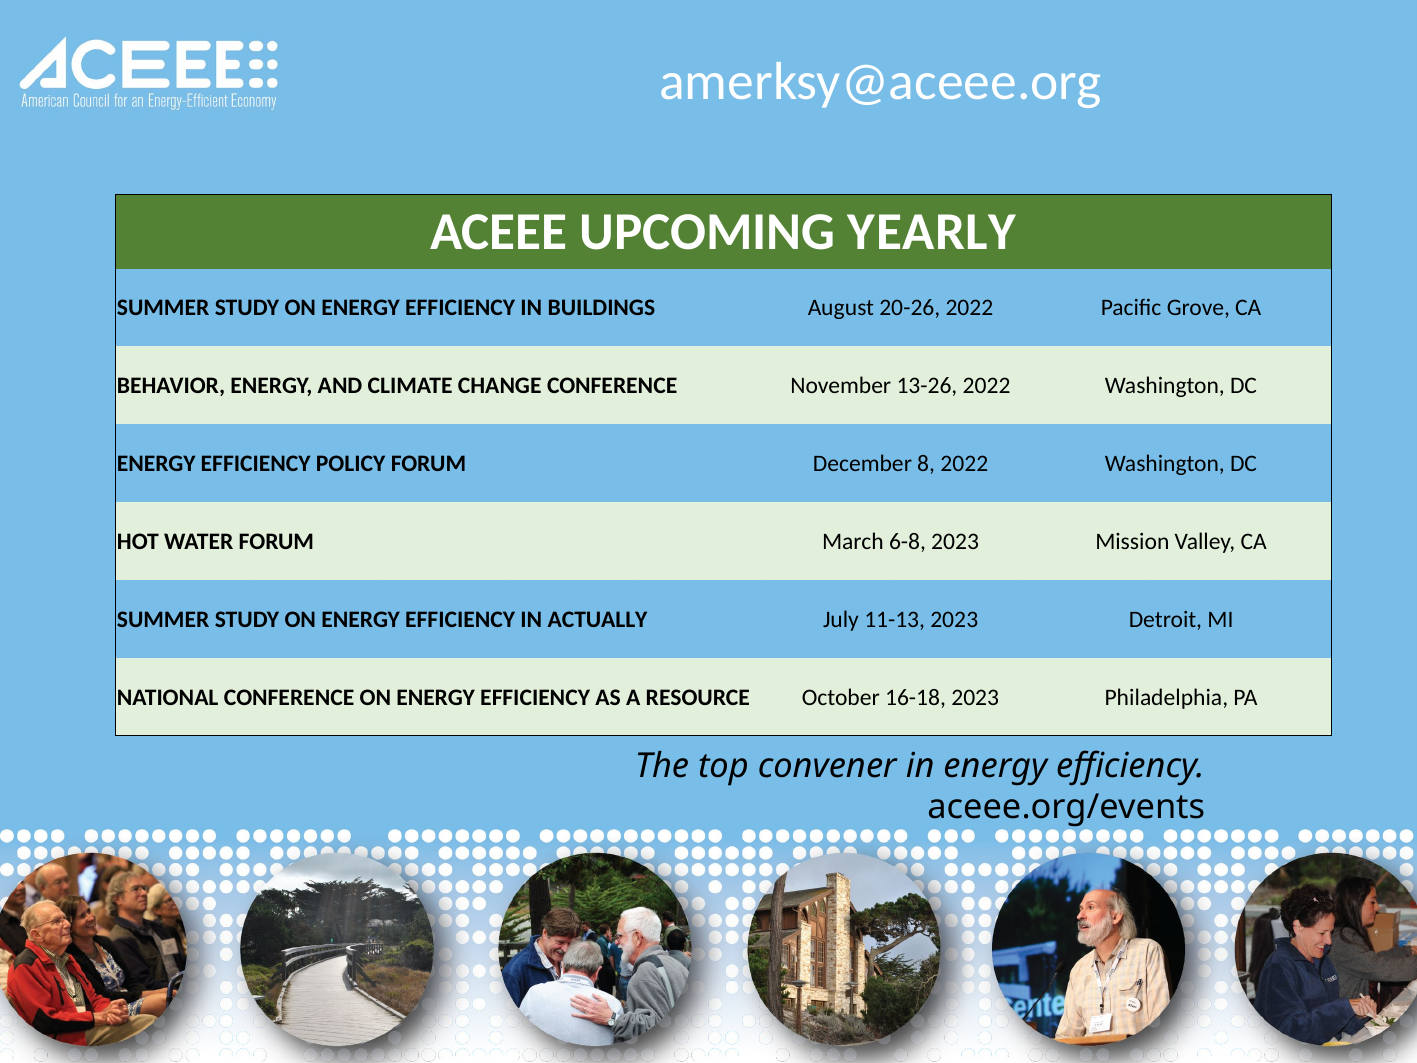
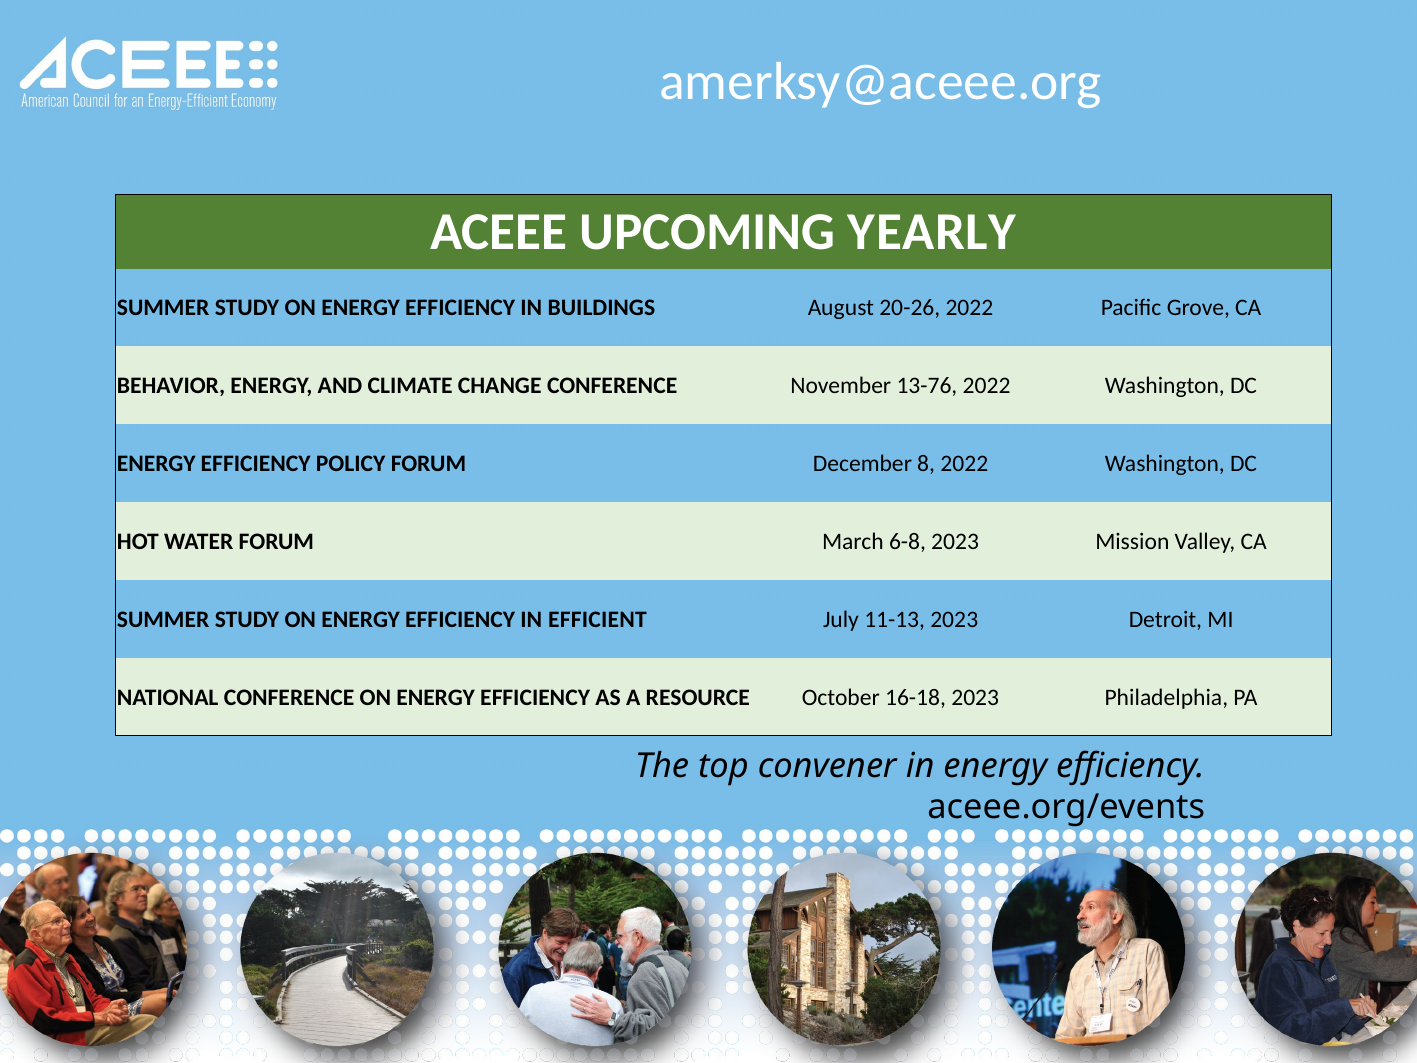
13-26: 13-26 -> 13-76 (927, 386)
ACTUALLY: ACTUALLY -> EFFICIENT (597, 620)
